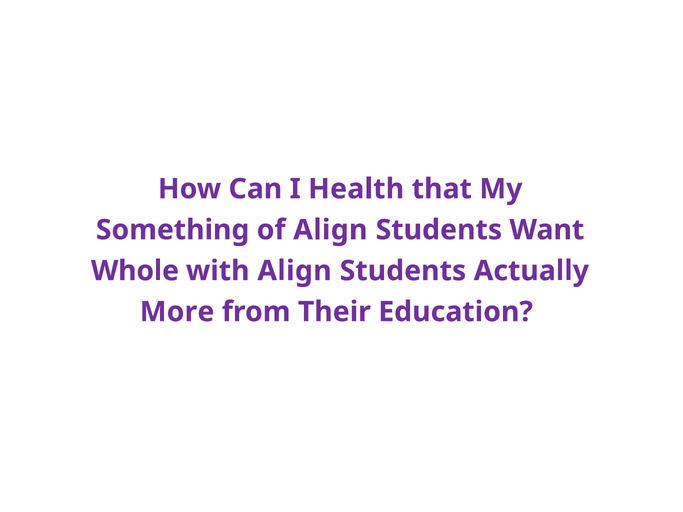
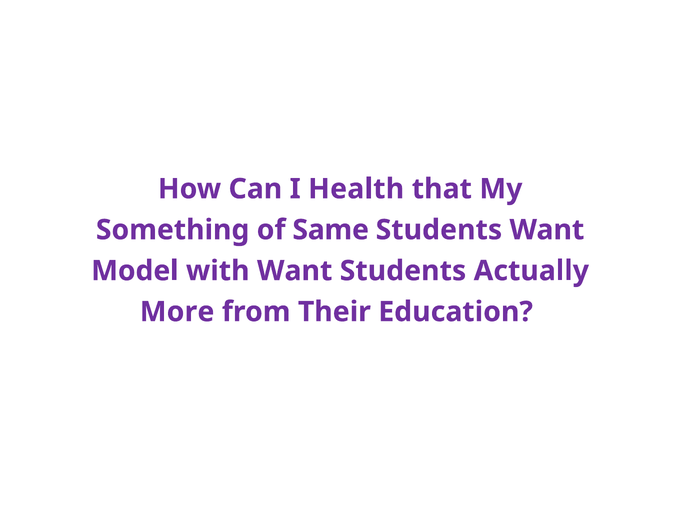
of Align: Align -> Same (331, 230)
Whole: Whole -> Model (135, 271)
with Align: Align -> Want (295, 271)
